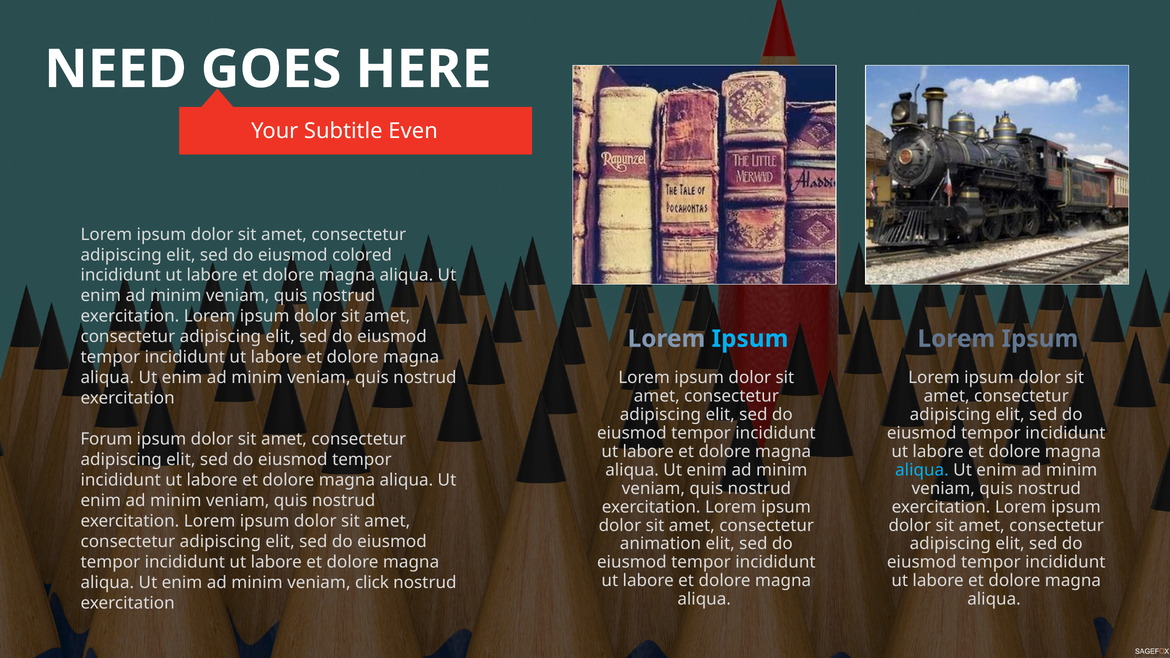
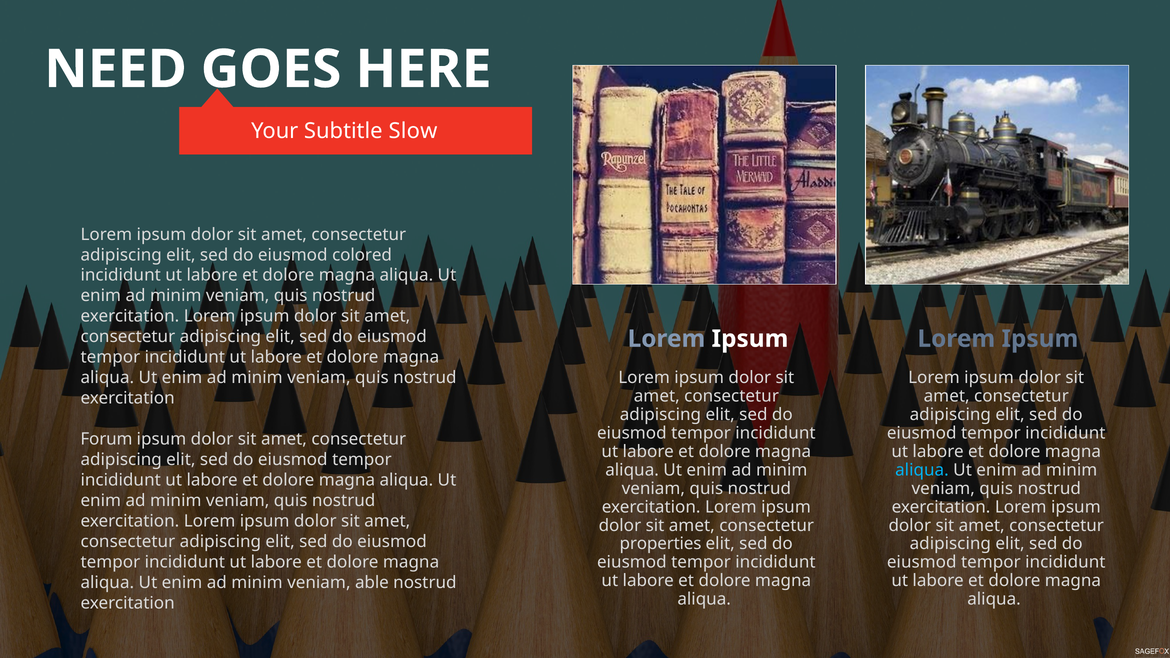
Even: Even -> Slow (413, 131)
Ipsum colour: light blue -> white (750, 339)
animation: animation -> properties (661, 544)
click: click -> able (372, 583)
